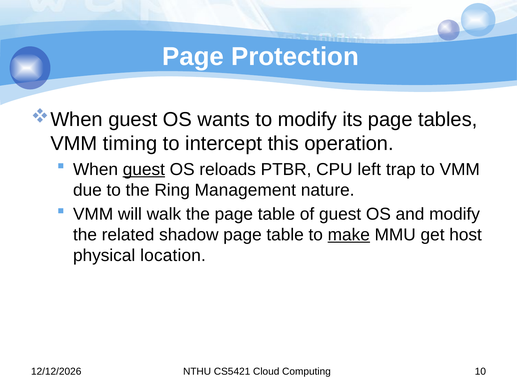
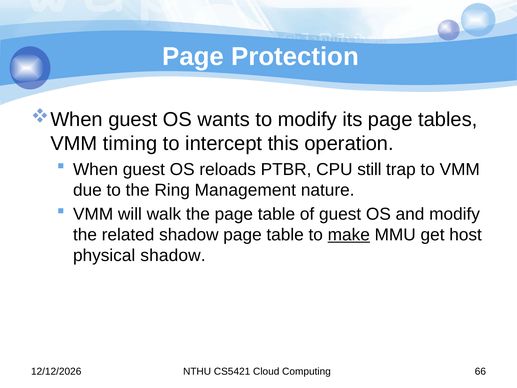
guest underline: present -> none (144, 169)
left: left -> still (369, 169)
physical location: location -> shadow (173, 255)
10: 10 -> 66 (480, 371)
